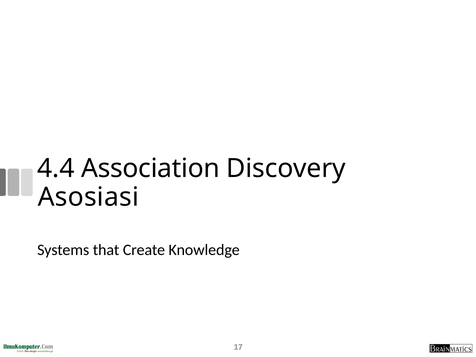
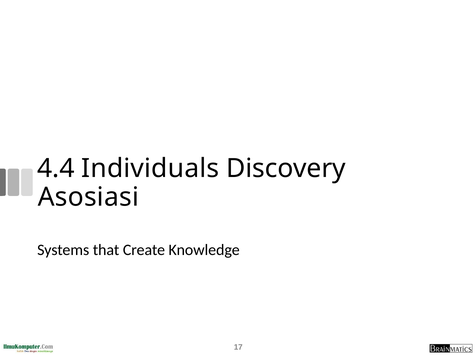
Association: Association -> Individuals (150, 169)
